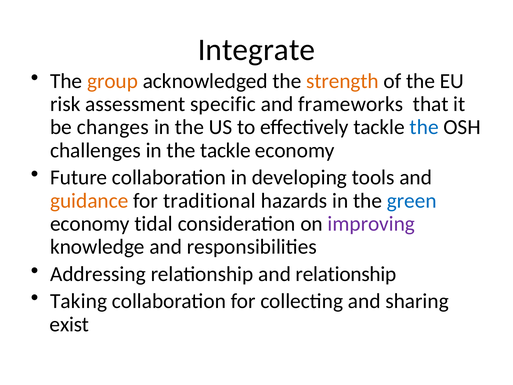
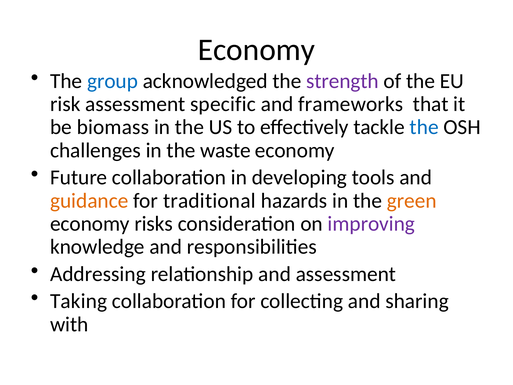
Integrate: Integrate -> Economy (256, 50)
group colour: orange -> blue (113, 81)
strength colour: orange -> purple (343, 81)
changes: changes -> biomass (113, 127)
the tackle: tackle -> waste (225, 150)
green colour: blue -> orange (412, 201)
tidal: tidal -> risks (154, 224)
and relationship: relationship -> assessment (346, 274)
exist: exist -> with (69, 324)
